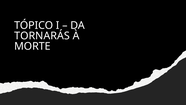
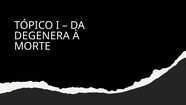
TORNARÁS: TORNARÁS -> DEGENERA (42, 36)
